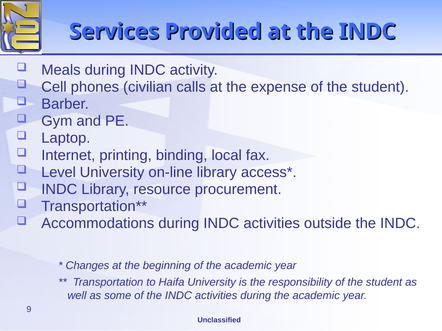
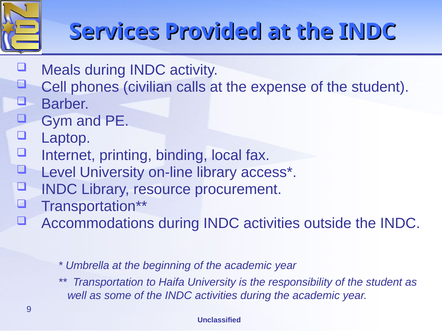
Changes: Changes -> Umbrella (87, 266)
